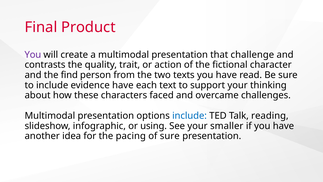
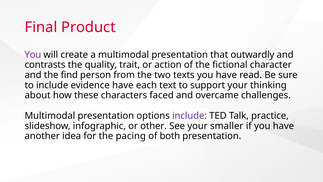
challenge: challenge -> outwardly (252, 55)
include colour: blue -> purple (190, 116)
reading: reading -> practice (270, 116)
using: using -> other (154, 126)
of sure: sure -> both (170, 136)
